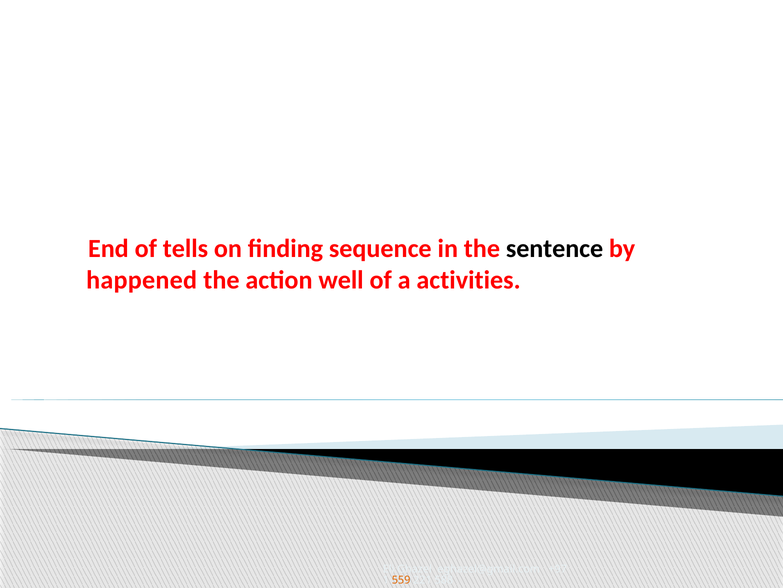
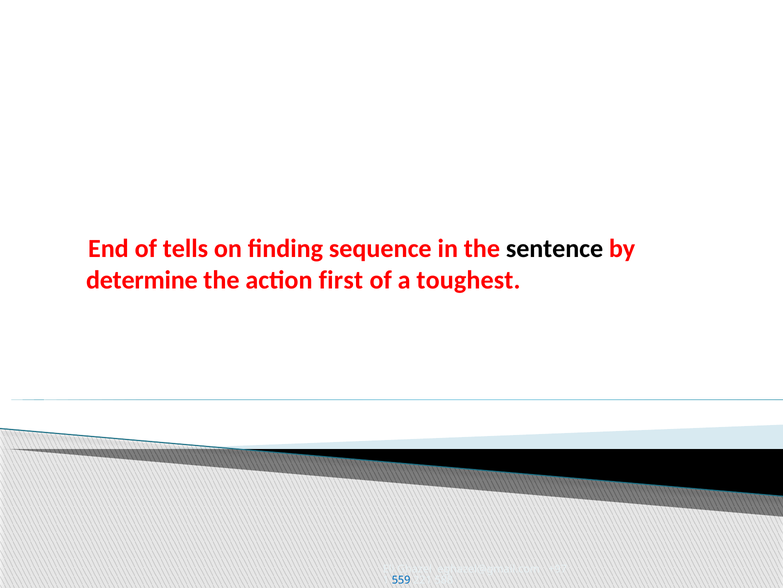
happened: happened -> determine (142, 280)
well: well -> first (341, 280)
activities: activities -> toughest (468, 280)
559 colour: orange -> blue (401, 580)
